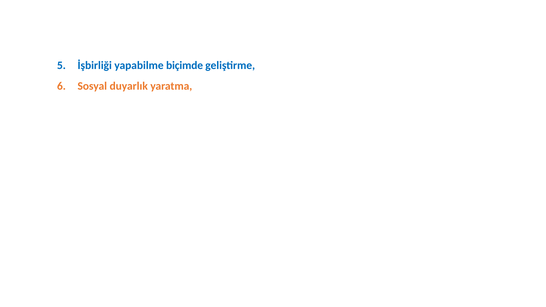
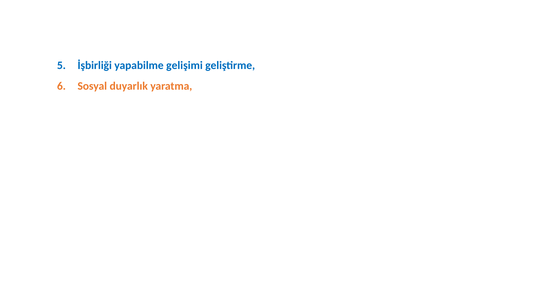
biçimde: biçimde -> gelişimi (184, 66)
